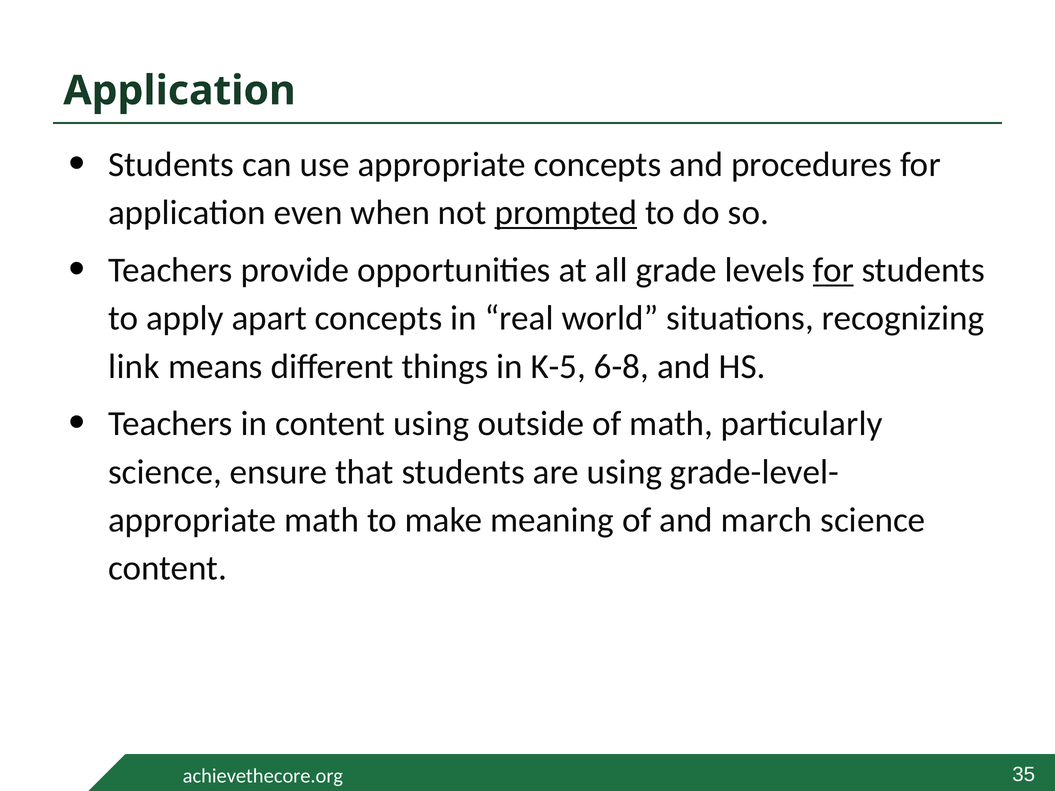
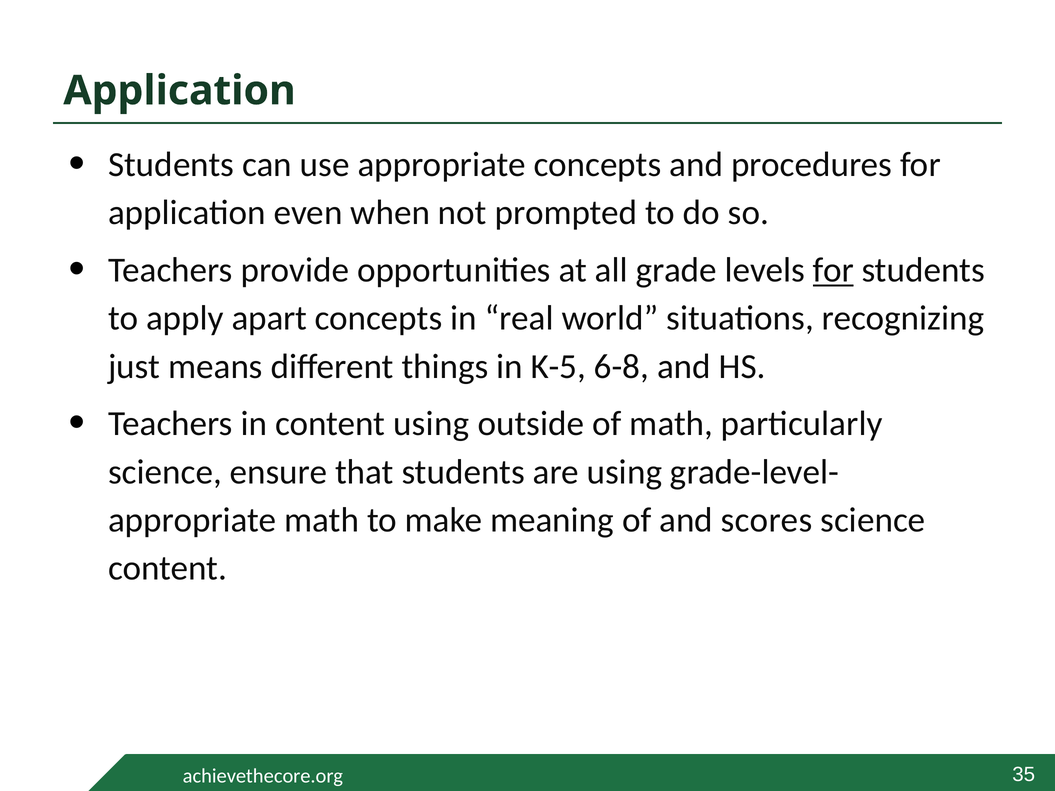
prompted underline: present -> none (566, 213)
link: link -> just (134, 367)
march: march -> scores (767, 520)
